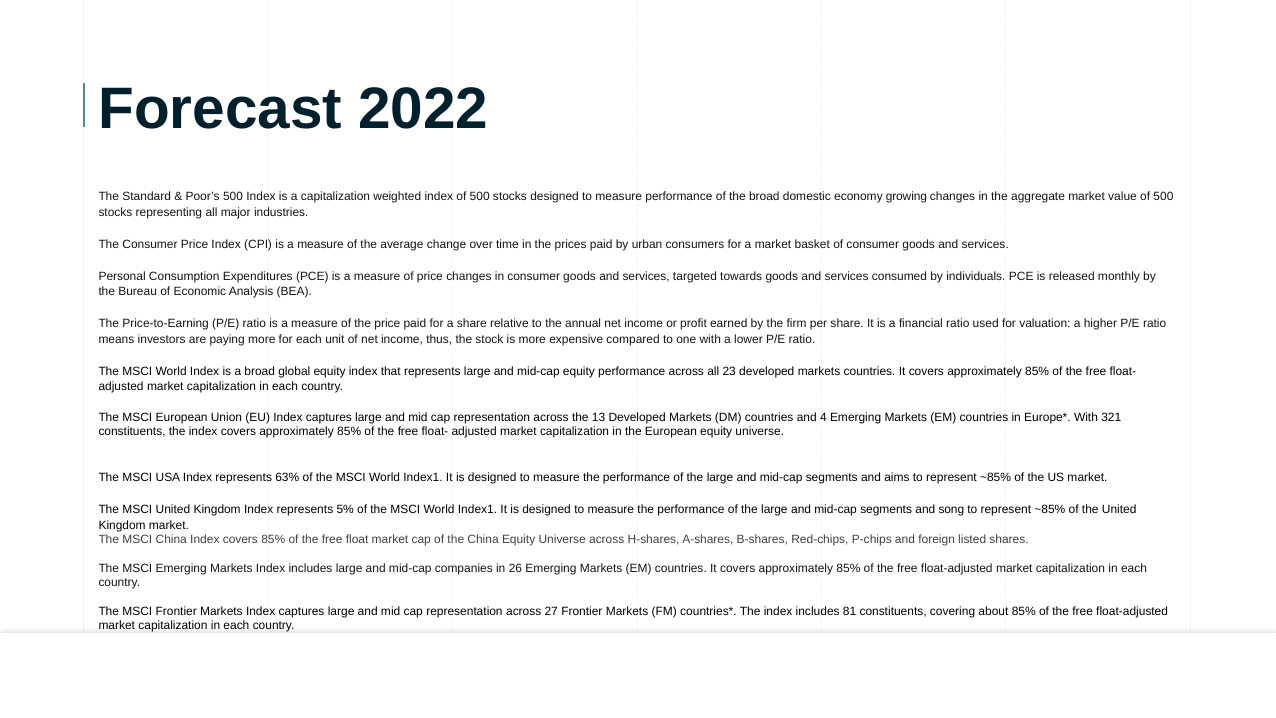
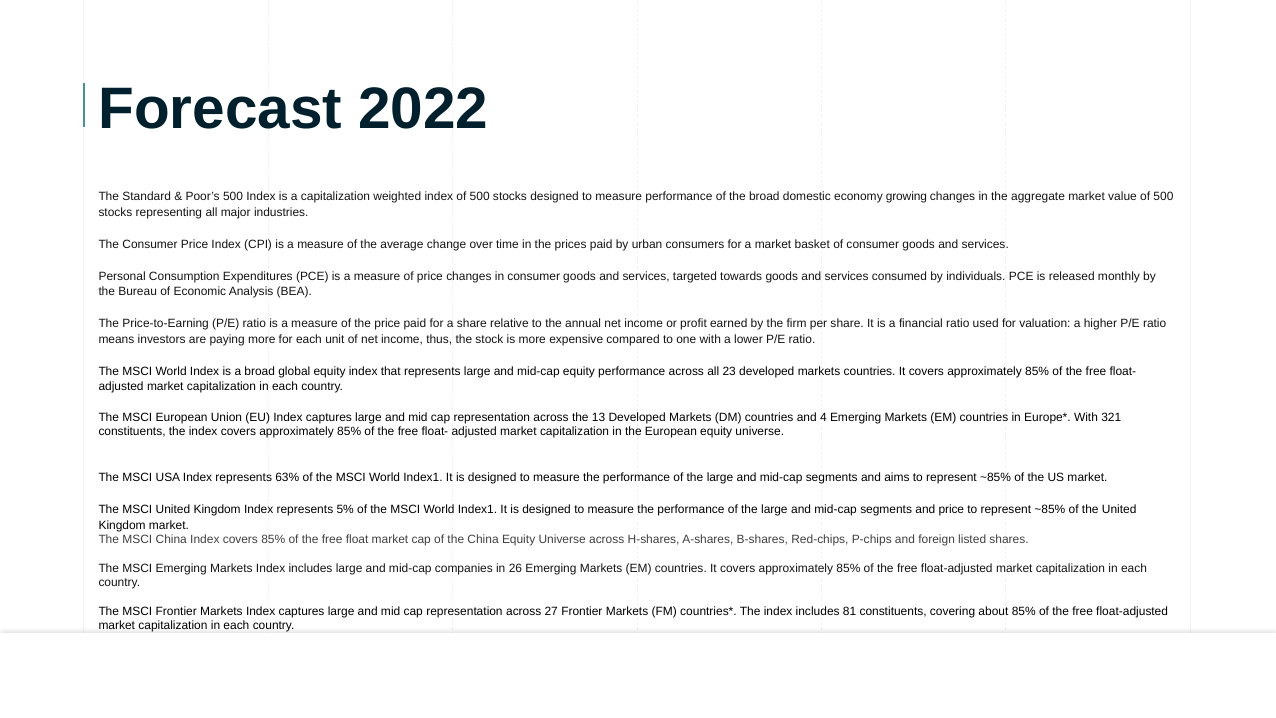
and song: song -> price (951, 509)
